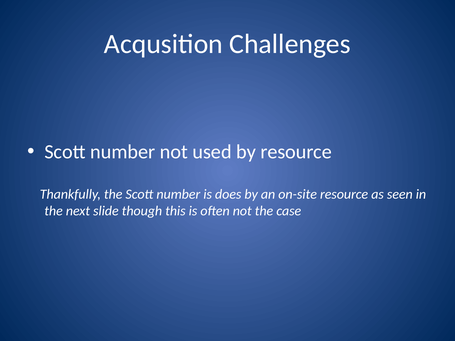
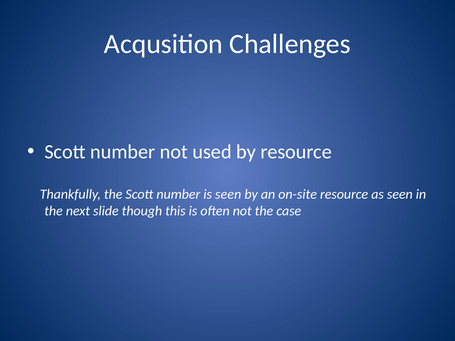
is does: does -> seen (228, 194)
